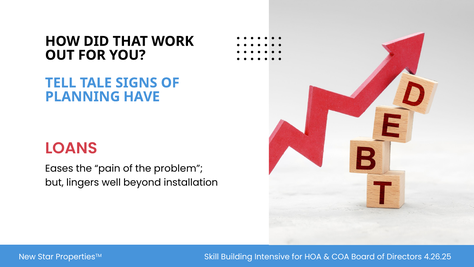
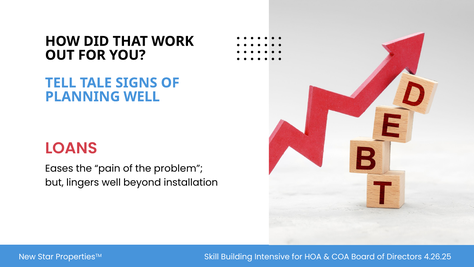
PLANNING HAVE: HAVE -> WELL (142, 97)
